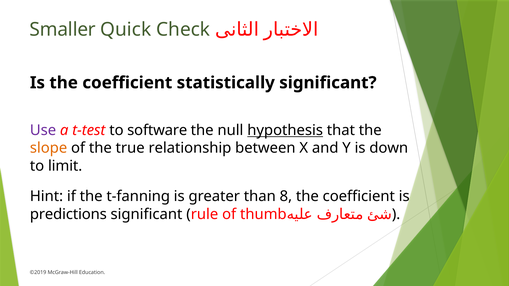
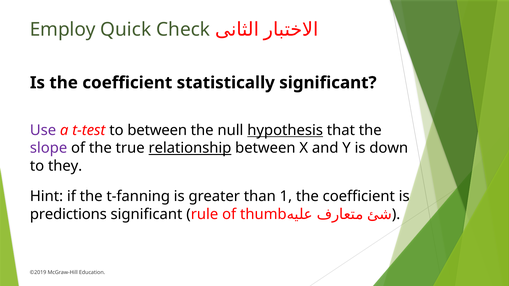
Smaller: Smaller -> Employ (63, 30)
to software: software -> between (157, 130)
slope colour: orange -> purple (49, 148)
relationship underline: none -> present (190, 148)
limit: limit -> they (65, 166)
8: 8 -> 1 (286, 197)
